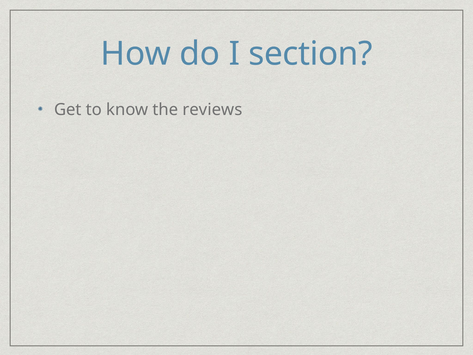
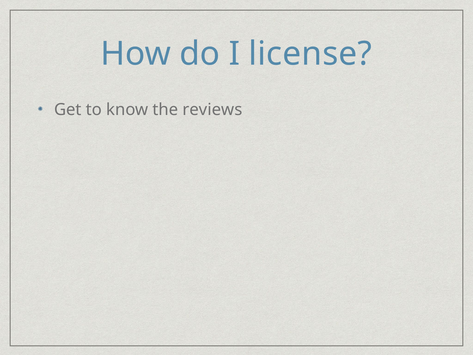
section: section -> license (310, 54)
